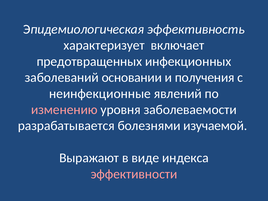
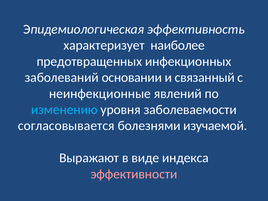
включает: включает -> наиболее (178, 45)
получения: получения -> связанный (205, 78)
изменению colour: pink -> light blue (64, 110)
разрабатывается: разрабатывается -> согласовывается (66, 126)
